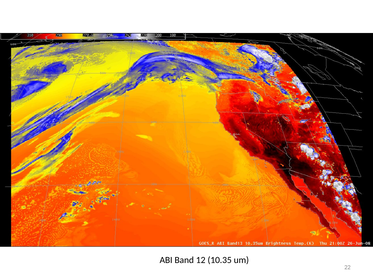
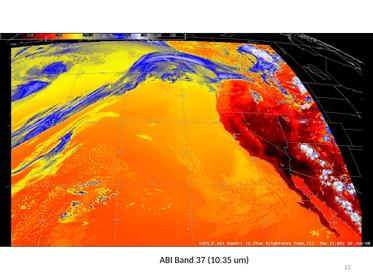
12: 12 -> 37 (201, 260)
